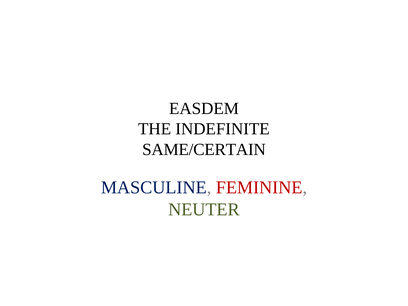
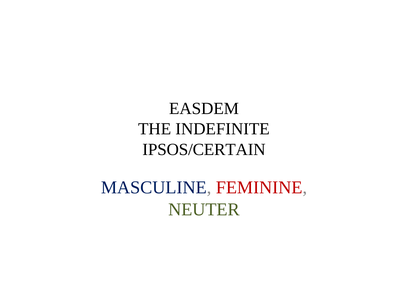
SAME/CERTAIN: SAME/CERTAIN -> IPSOS/CERTAIN (204, 149)
